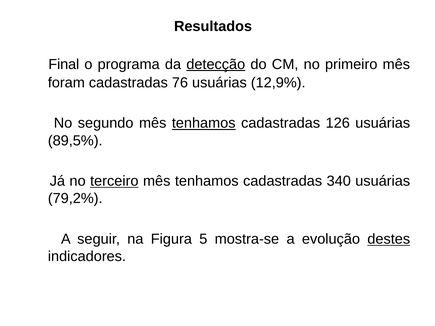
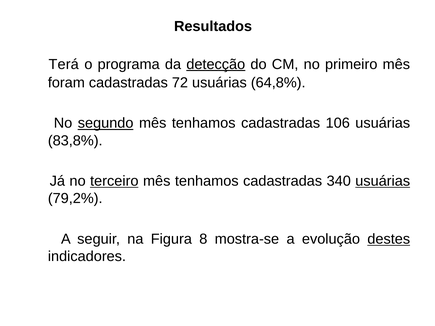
Final: Final -> Terá (64, 64)
76: 76 -> 72 (180, 83)
12,9%: 12,9% -> 64,8% (278, 83)
segundo underline: none -> present (106, 123)
tenhamos underline: present -> none (204, 123)
126: 126 -> 106 (338, 123)
89,5%: 89,5% -> 83,8% (75, 141)
usuárias underline: none -> present (383, 181)
5: 5 -> 8 (203, 239)
